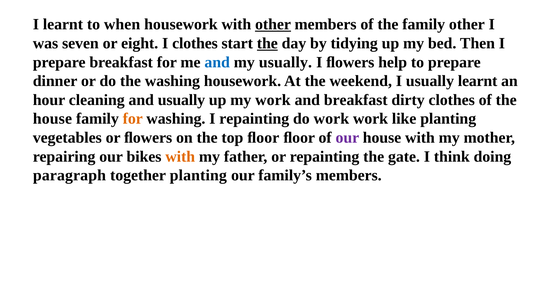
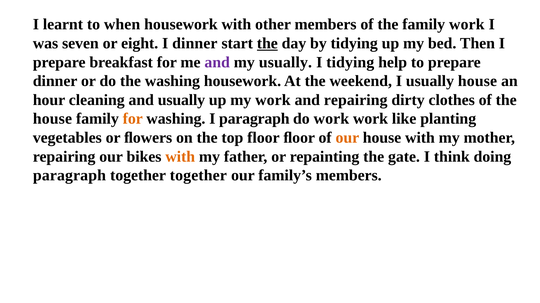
other underline: present -> none (273, 25)
family other: other -> work (467, 25)
I clothes: clothes -> dinner (195, 43)
and colour: blue -> purple (217, 62)
I ﬂowers: ﬂowers -> tidying (350, 62)
usually learnt: learnt -> house (477, 81)
and breakfast: breakfast -> repairing (356, 100)
I repainting: repainting -> paragraph (254, 119)
top ﬂoor: ﬂoor -> floor (263, 138)
our colour: purple -> orange (347, 138)
together planting: planting -> together (198, 176)
